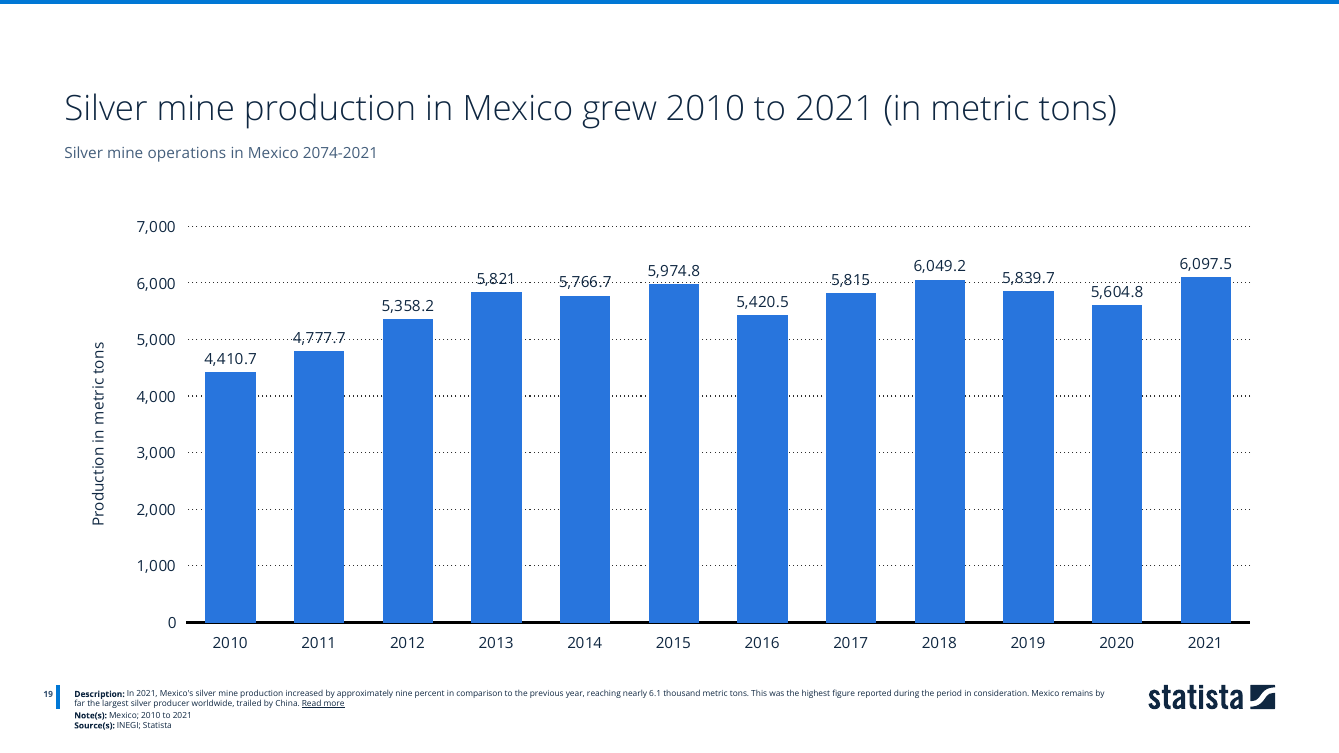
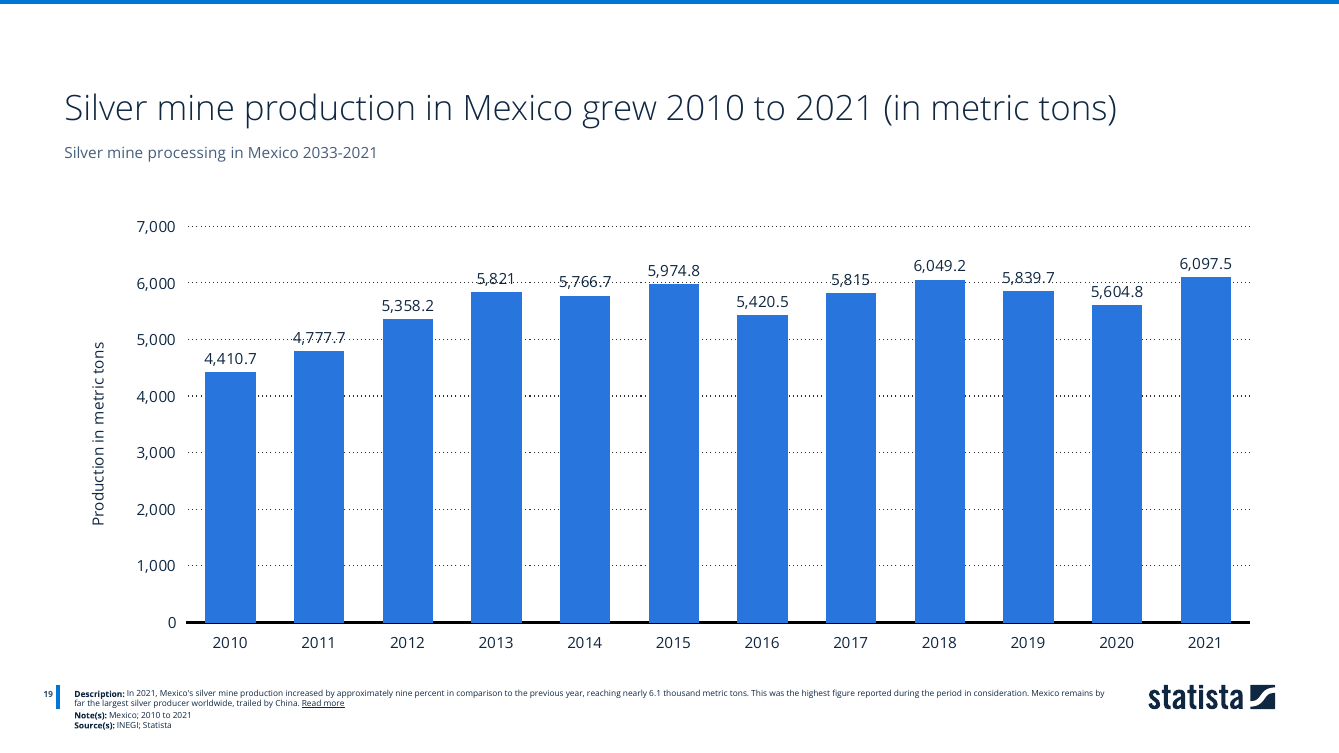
operations: operations -> processing (187, 154)
2074-2021: 2074-2021 -> 2033-2021 (340, 154)
